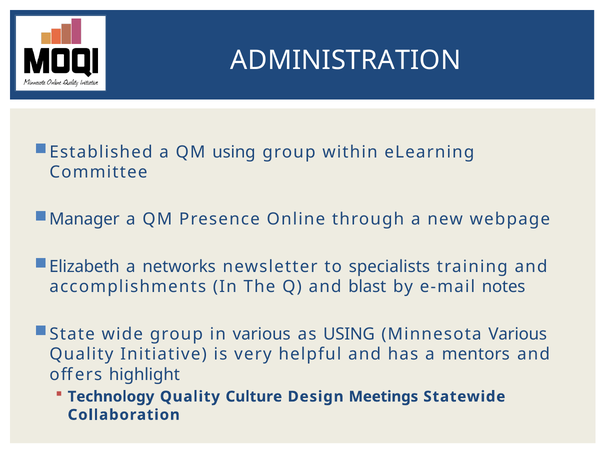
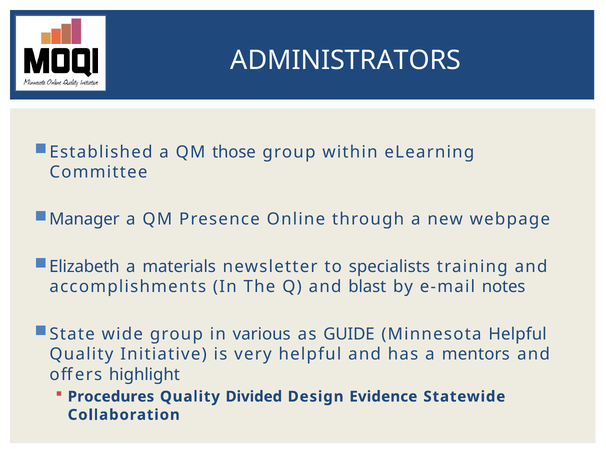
ADMINISTRATION: ADMINISTRATION -> ADMINISTRATORS (346, 60)
QM using: using -> those (234, 152)
networks: networks -> materials (179, 266)
as USING: USING -> GUIDE (349, 334)
Minnesota Various: Various -> Helpful (518, 334)
Technology: Technology -> Procedures (111, 396)
Culture: Culture -> Divided (254, 396)
Meetings: Meetings -> Evidence (383, 396)
